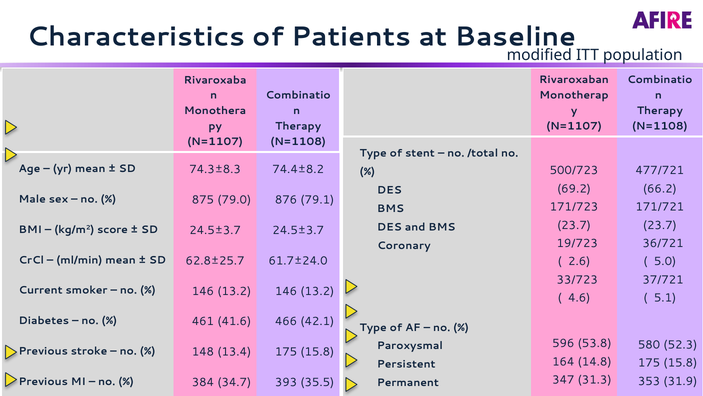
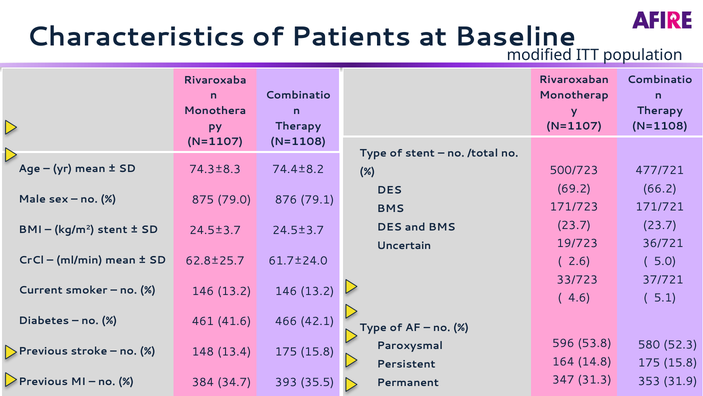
kg/m2 score: score -> stent (112, 229)
Coronary: Coronary -> Uncertain (404, 245)
